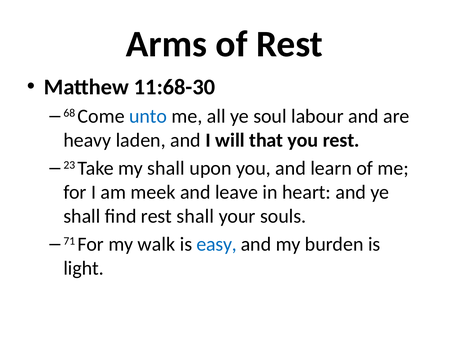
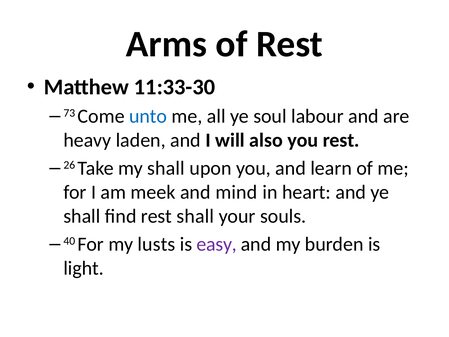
11:68-30: 11:68-30 -> 11:33-30 (175, 87)
68: 68 -> 73 (69, 113)
that: that -> also (266, 140)
23: 23 -> 26 (69, 165)
leave: leave -> mind (236, 192)
71: 71 -> 40 (69, 241)
walk: walk -> lusts (156, 244)
easy colour: blue -> purple (217, 244)
